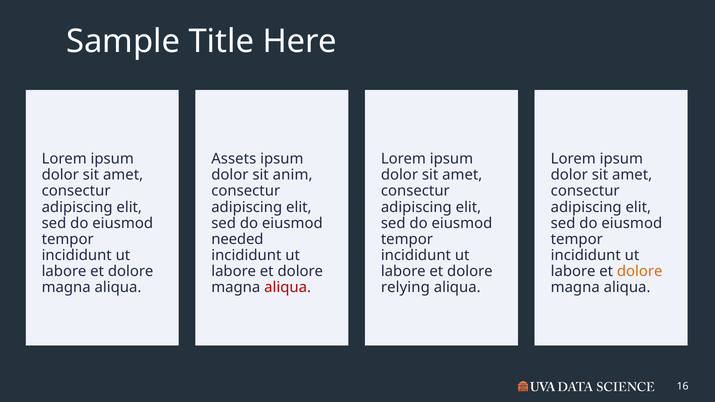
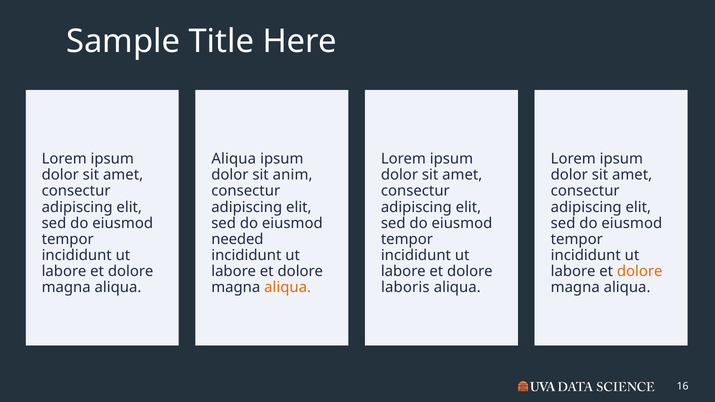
Assets: Assets -> Aliqua (234, 159)
aliqua colour: red -> orange (288, 288)
relying: relying -> laboris (405, 288)
